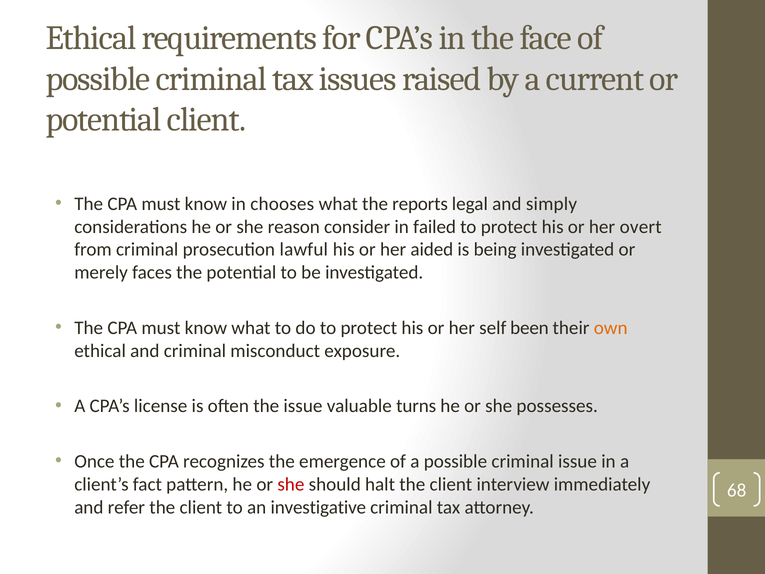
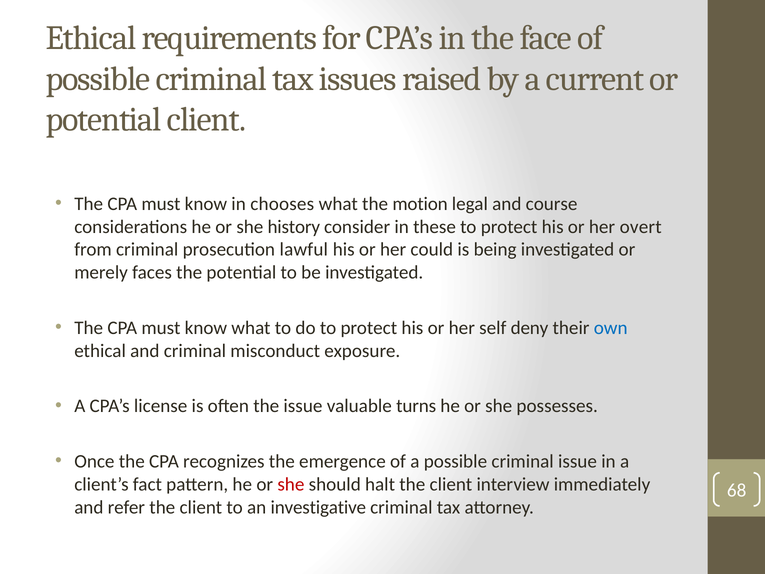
reports: reports -> motion (420, 204)
simply: simply -> course (552, 204)
reason: reason -> history (294, 227)
failed: failed -> these (435, 227)
aided: aided -> could (432, 250)
been: been -> deny (529, 328)
own colour: orange -> blue (611, 328)
